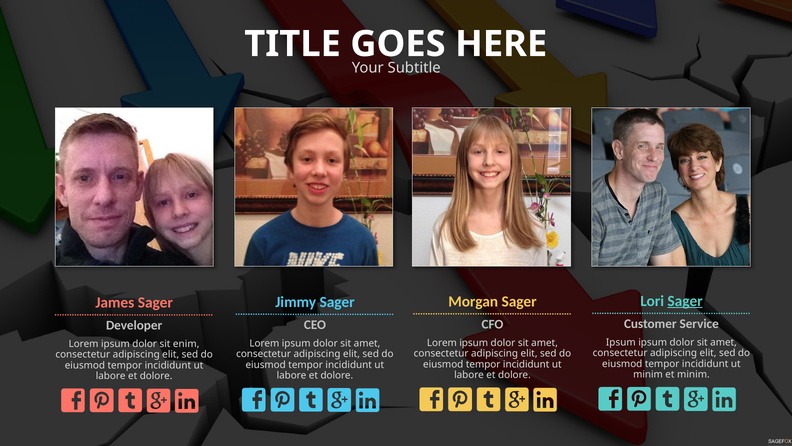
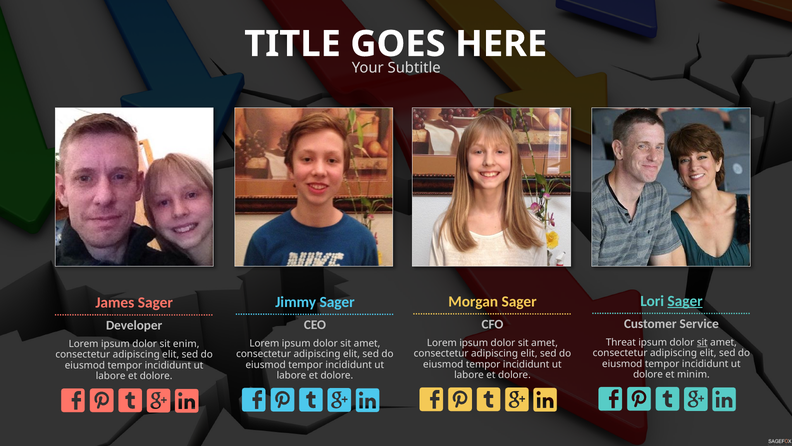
Ipsum: Ipsum -> Threat (621, 342)
sit underline: none -> present (702, 342)
minim: minim -> dolore (648, 374)
